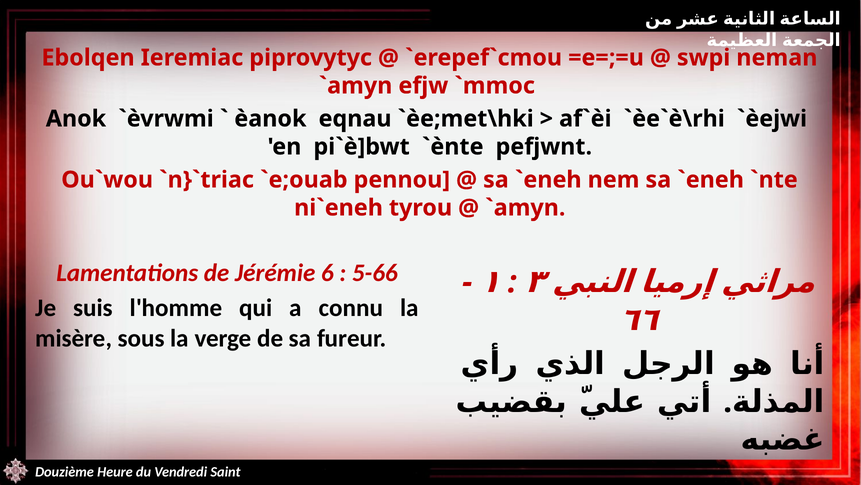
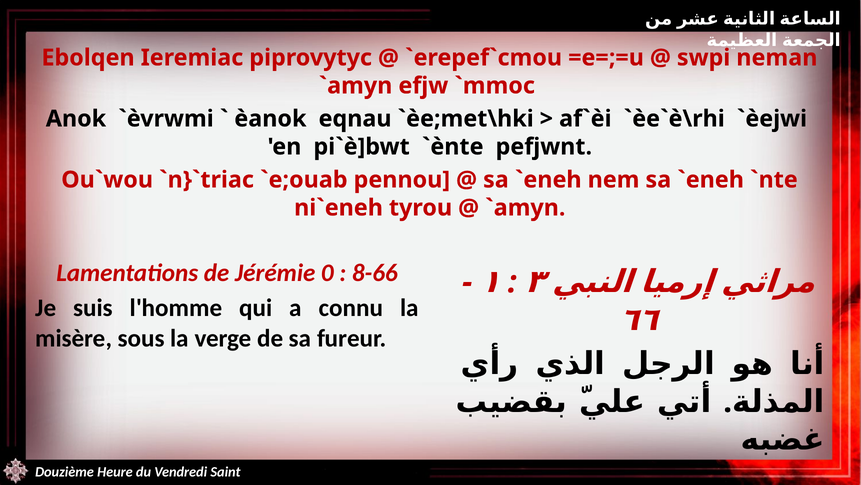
6: 6 -> 0 (327, 272)
5-66: 5-66 -> 8-66 (375, 272)
